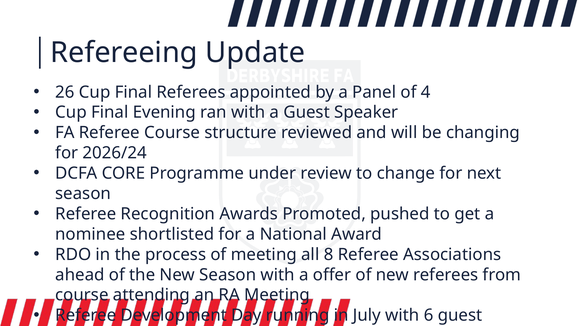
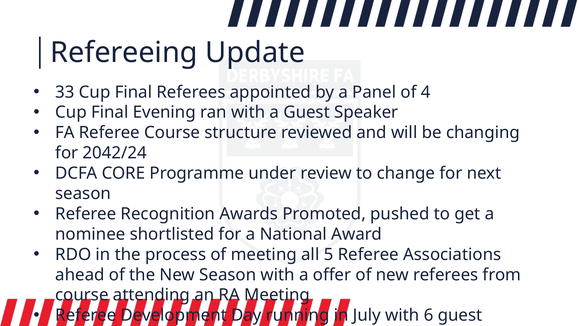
26: 26 -> 33 (65, 92)
2026/24: 2026/24 -> 2042/24 (115, 153)
8: 8 -> 5 (329, 254)
